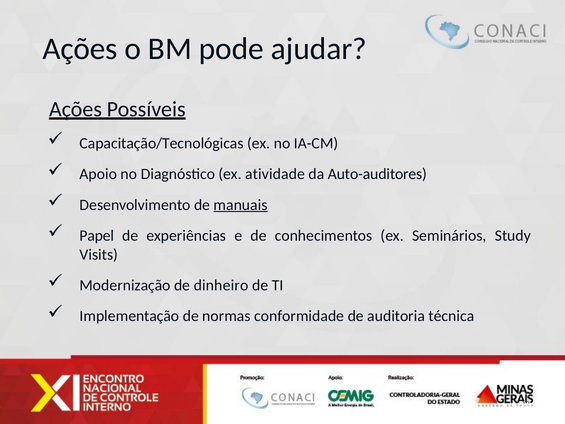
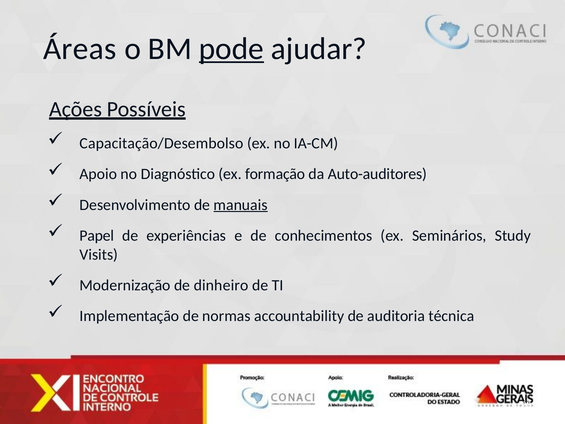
Ações: Ações -> Áreas (80, 49)
pode underline: none -> present (231, 49)
Capacitação/Tecnológicas: Capacitação/Tecnológicas -> Capacitação/Desembolso (162, 143)
atividade: atividade -> formação (275, 174)
conformidade: conformidade -> accountability (299, 316)
